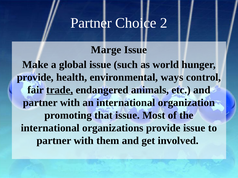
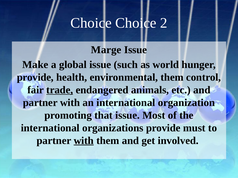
Partner: Partner -> Choice (91, 23)
environmental ways: ways -> them (172, 77)
provide issue: issue -> must (194, 128)
with underline: none -> present (84, 141)
